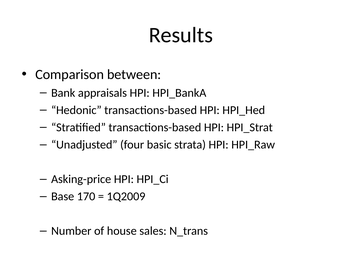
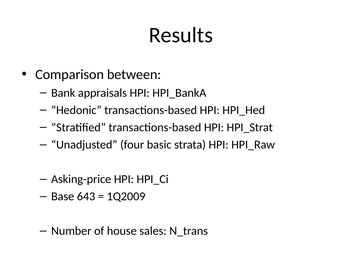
170: 170 -> 643 (86, 197)
